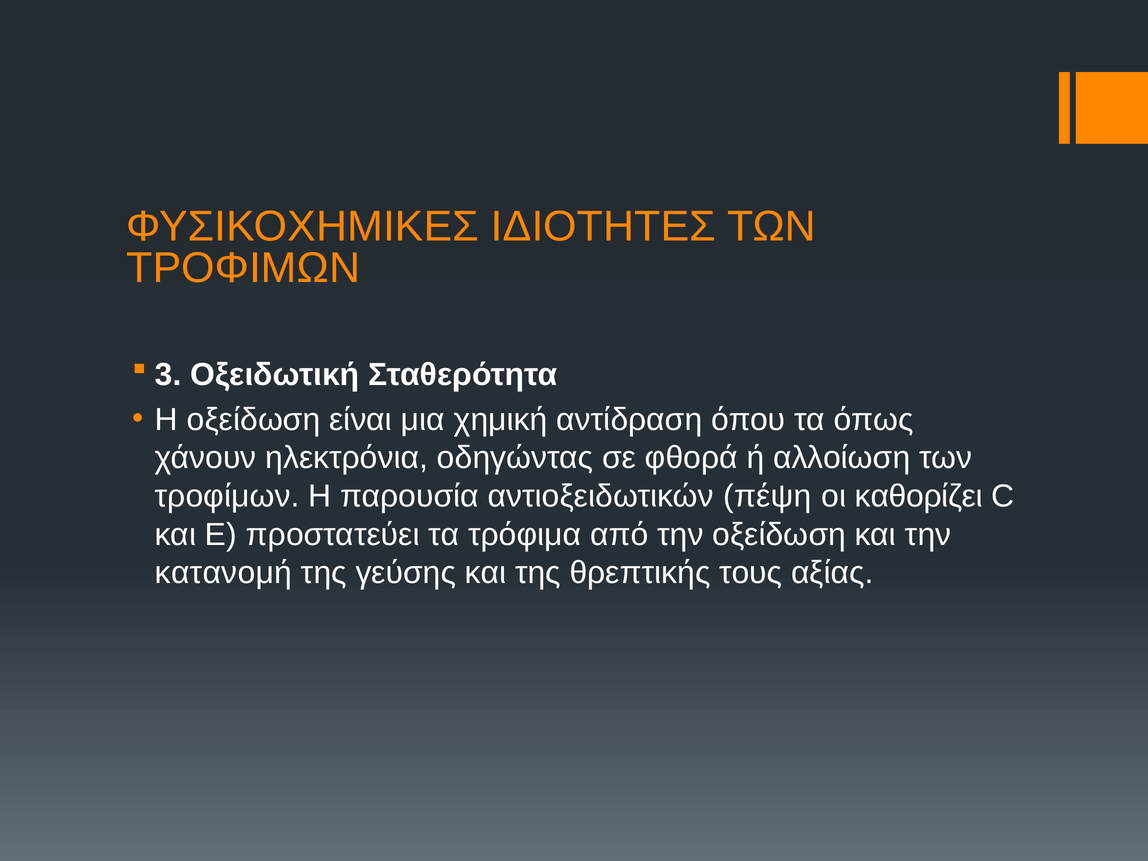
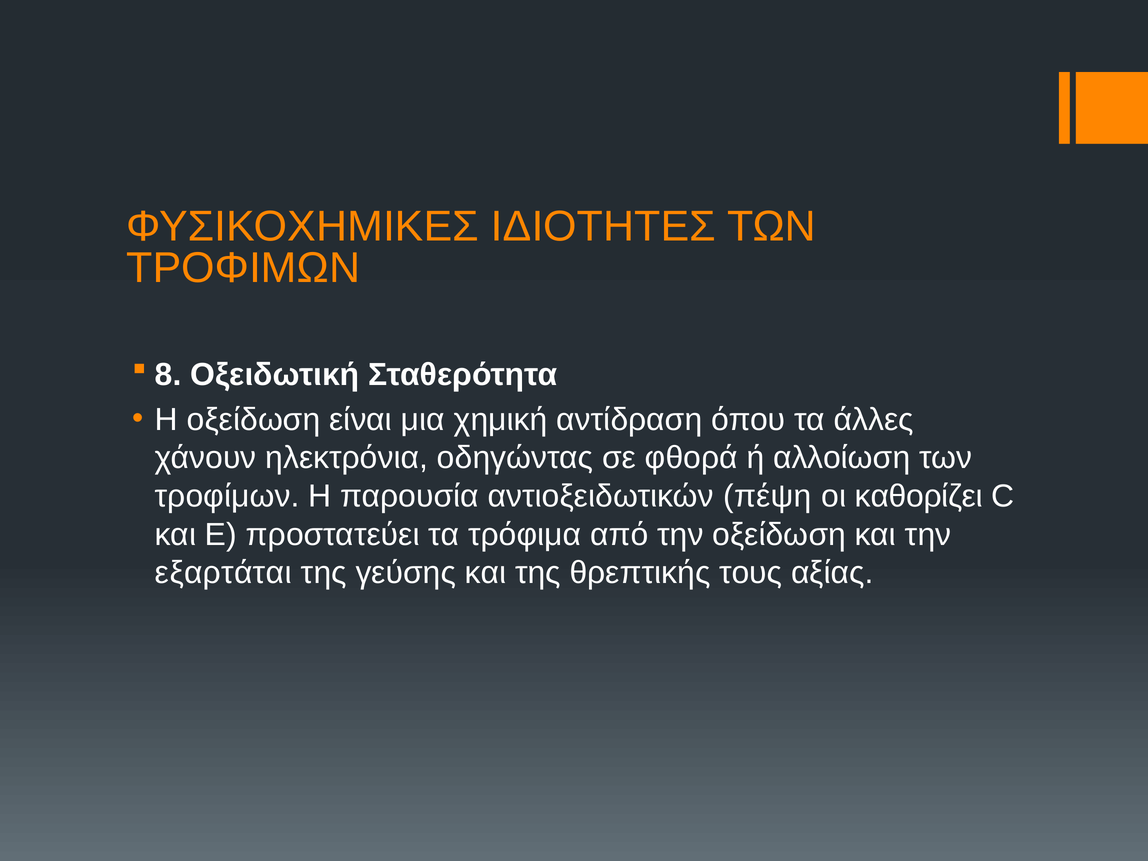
3: 3 -> 8 (168, 375)
όπως: όπως -> άλλες (874, 420)
κατανομή: κατανομή -> εξαρτάται (223, 573)
